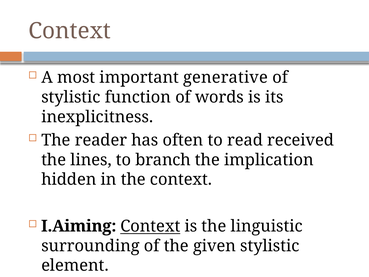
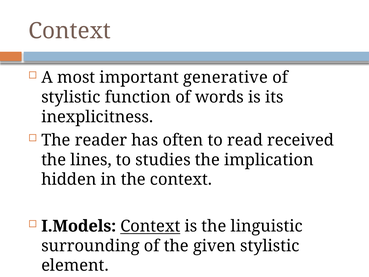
branch: branch -> studies (163, 160)
I.Aiming: I.Aiming -> I.Models (79, 226)
